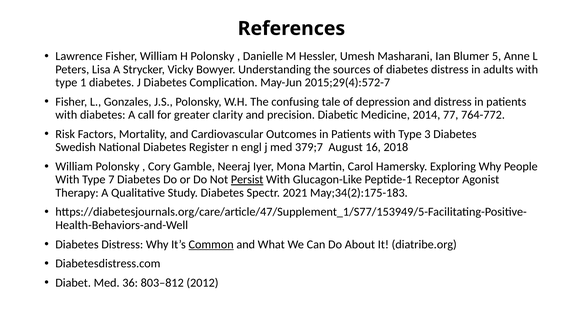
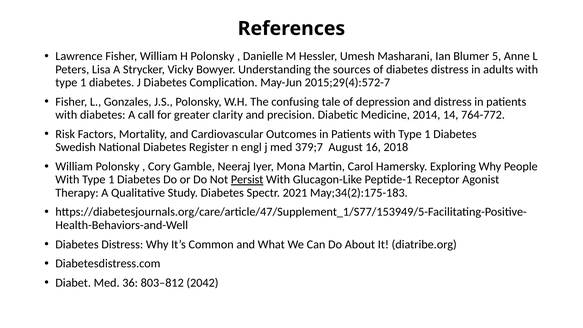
77: 77 -> 14 (451, 115)
Patients with Type 3: 3 -> 1 (427, 134)
7: 7 -> 1 (111, 180)
Common underline: present -> none (211, 244)
2012: 2012 -> 2042 (202, 283)
